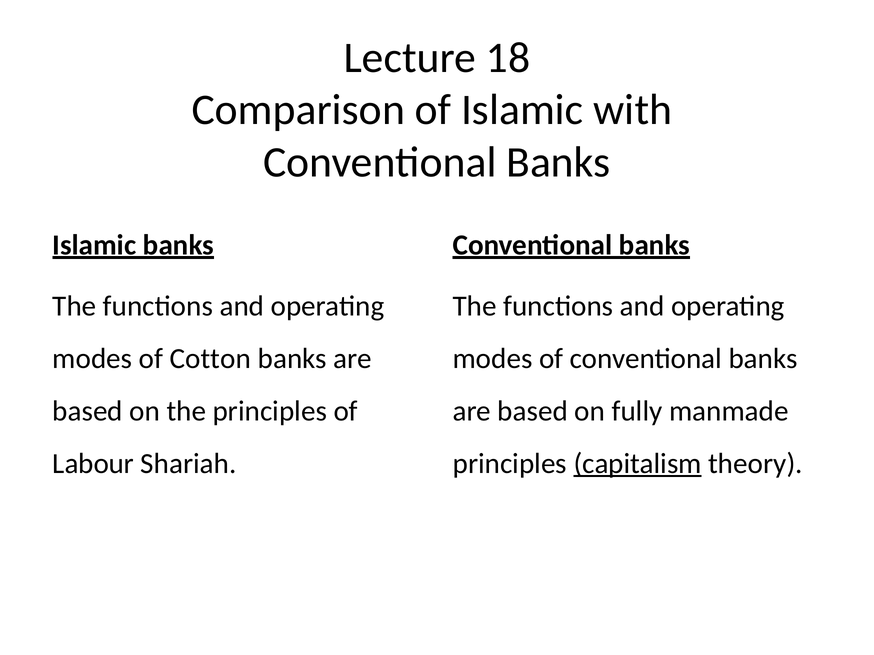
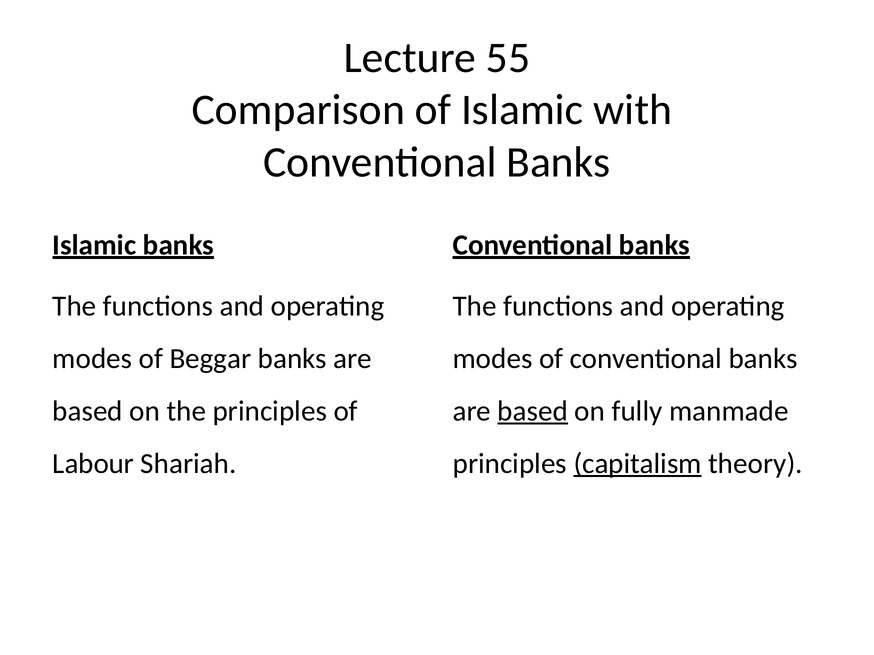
18: 18 -> 55 (508, 58)
Cotton: Cotton -> Beggar (210, 359)
based underline: none -> present (533, 411)
